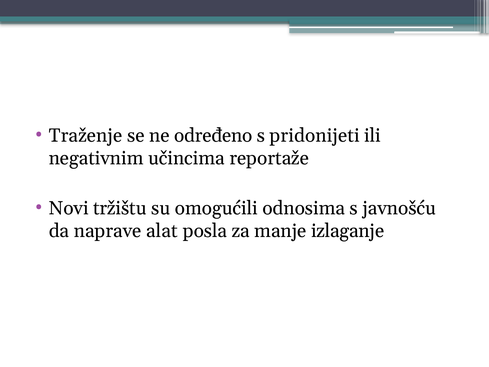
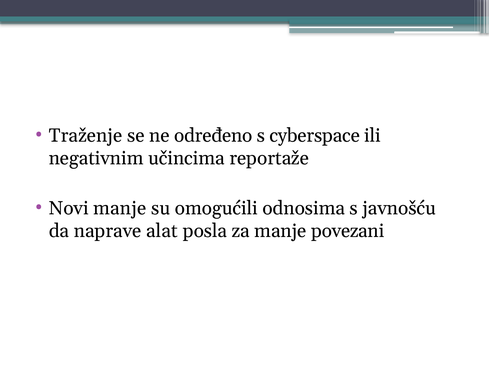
pridonijeti: pridonijeti -> cyberspace (315, 135)
Novi tržištu: tržištu -> manje (120, 208)
izlaganje: izlaganje -> povezani (348, 231)
